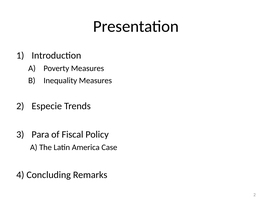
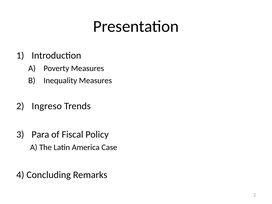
Especie: Especie -> Ingreso (47, 106)
